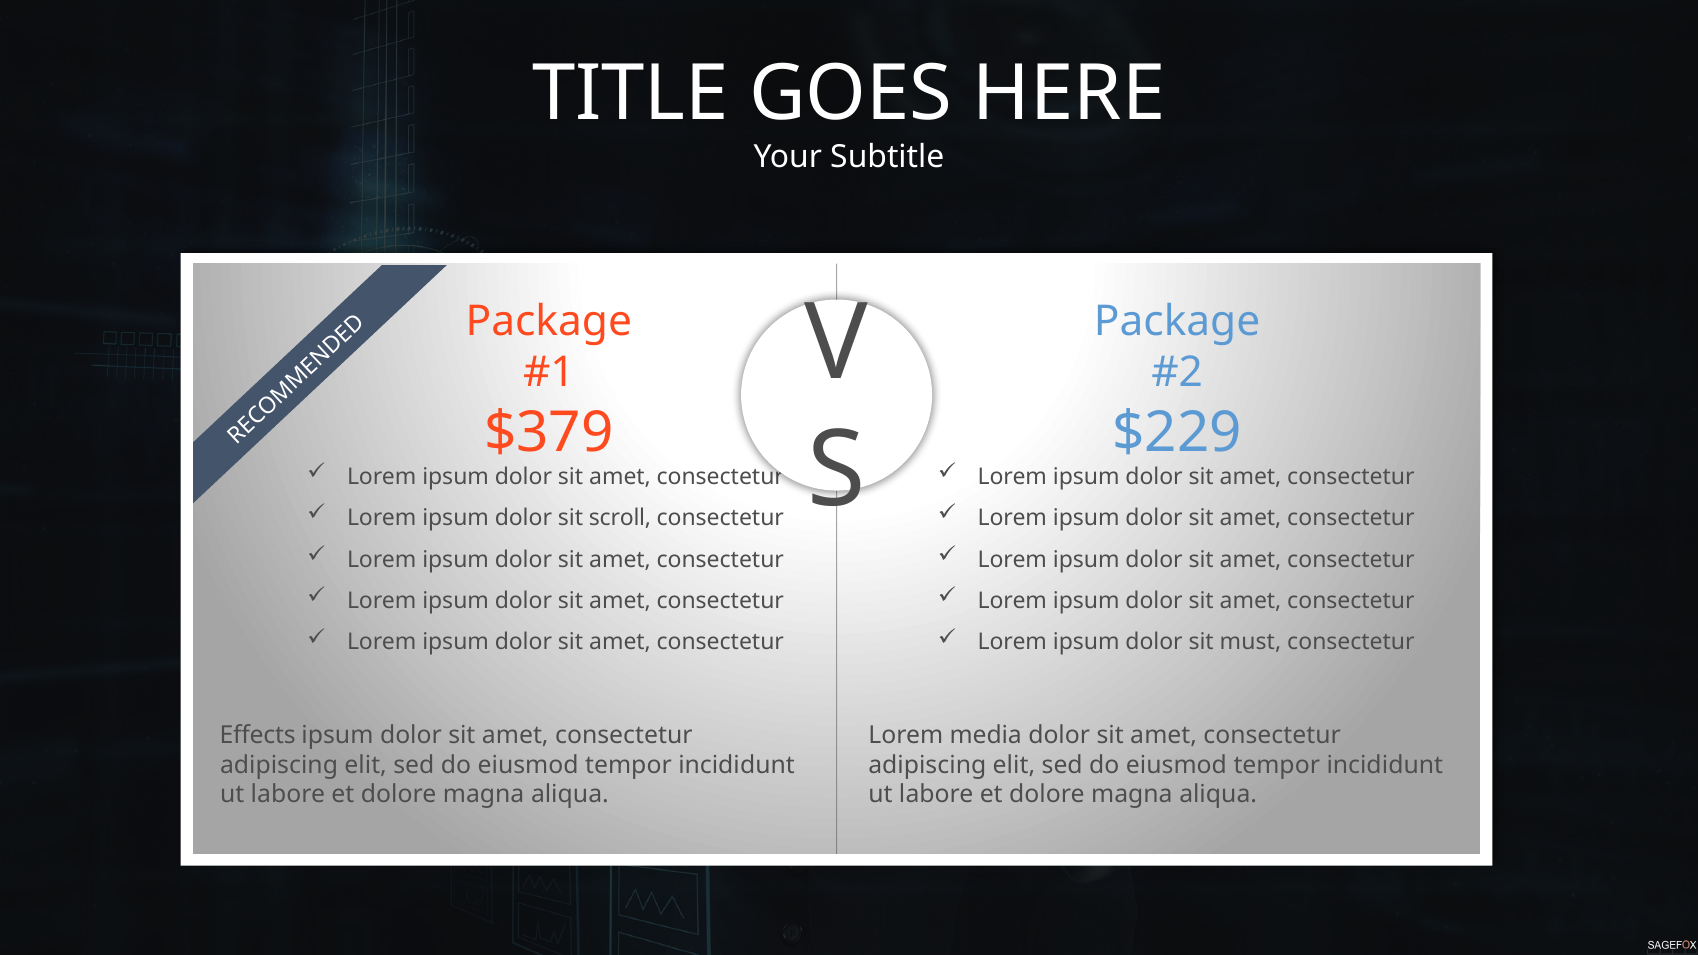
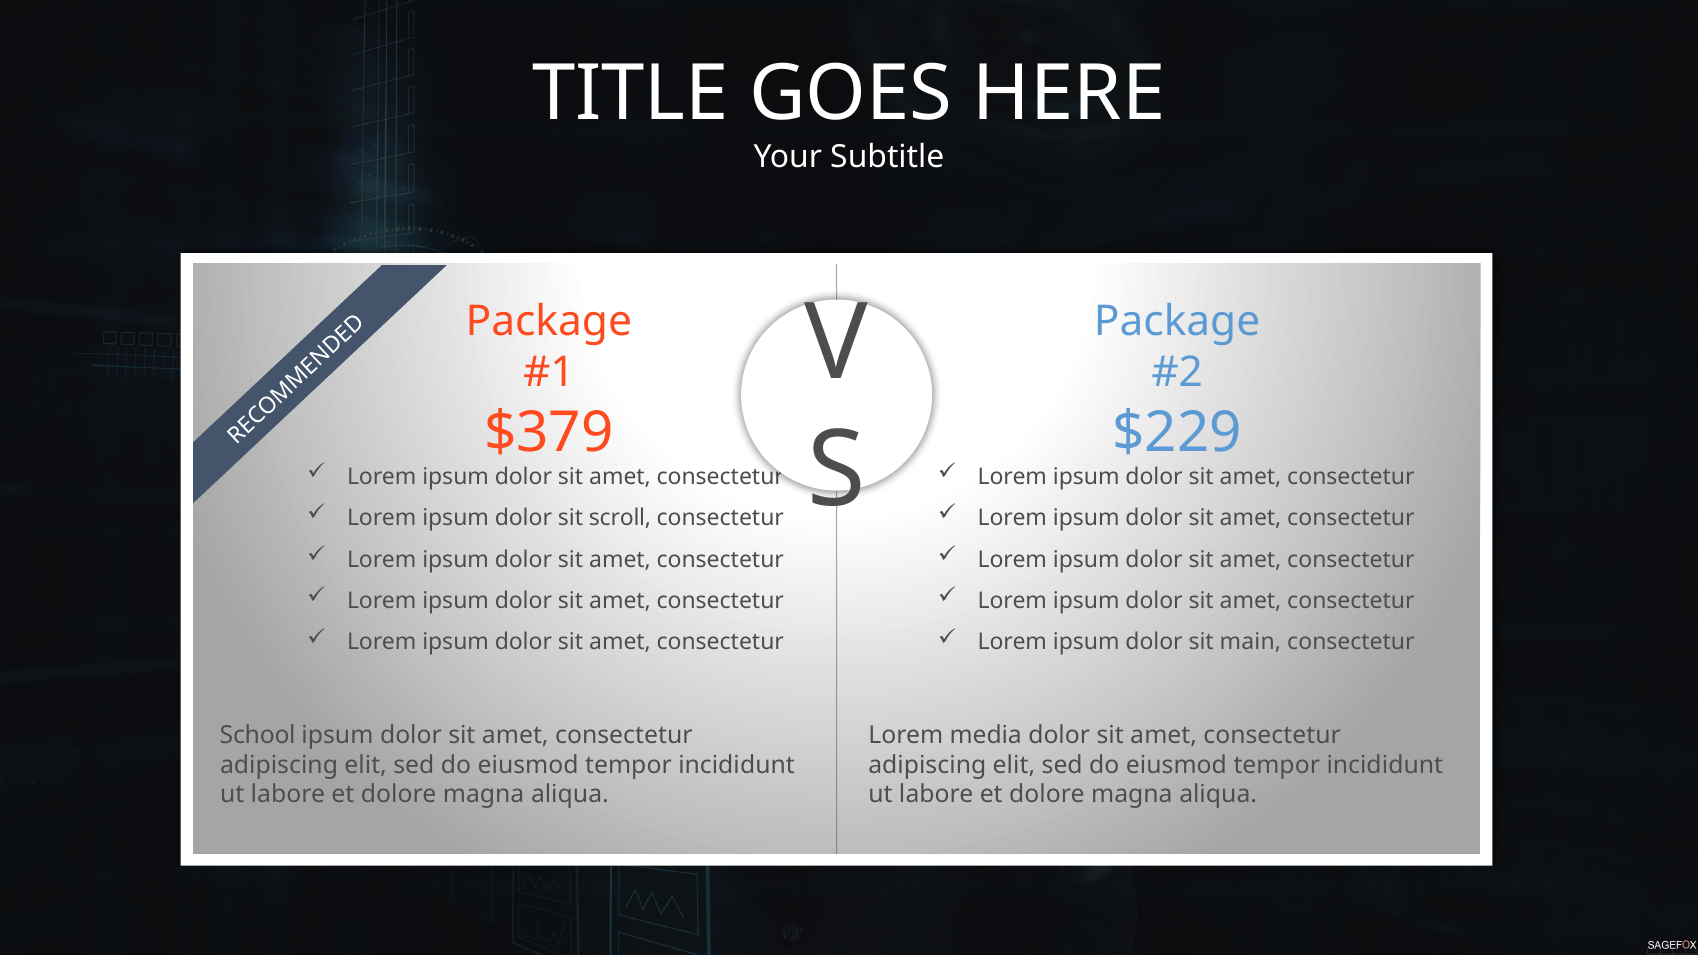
must: must -> main (1250, 642)
Effects: Effects -> School (258, 735)
